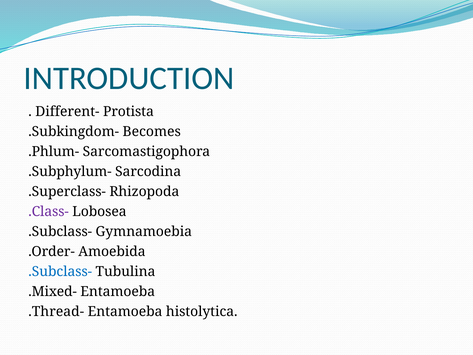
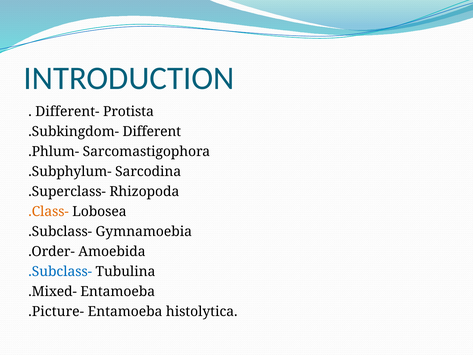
Becomes: Becomes -> Different (152, 132)
.Class- colour: purple -> orange (49, 211)
.Thread-: .Thread- -> .Picture- (56, 311)
